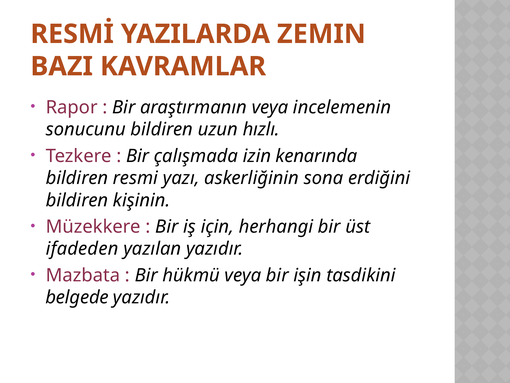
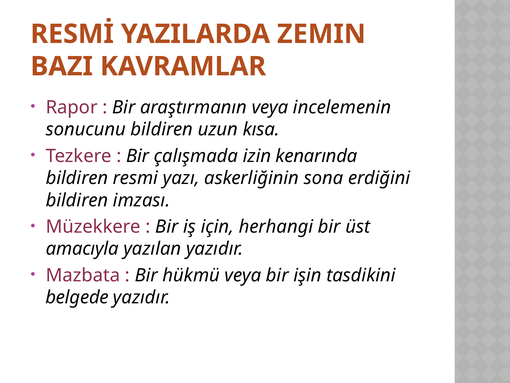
hızlı: hızlı -> kısa (261, 129)
kişinin: kişinin -> imzası (142, 200)
ifadeden: ifadeden -> amacıyla (82, 249)
